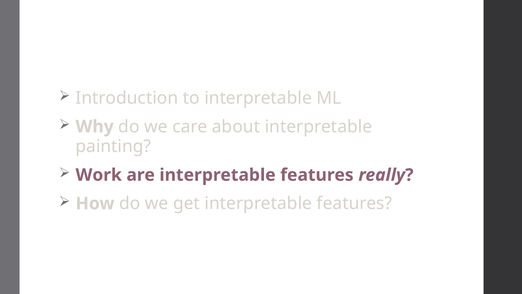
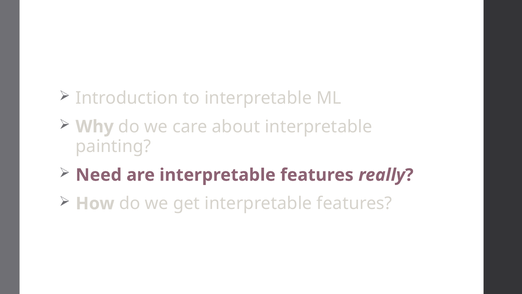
Work: Work -> Need (99, 175)
